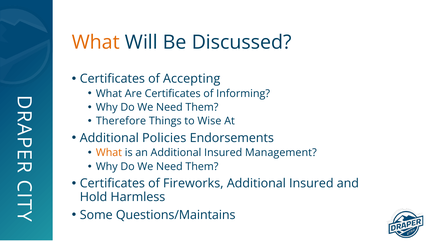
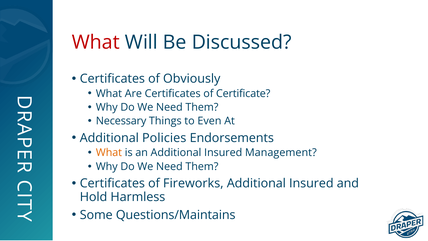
What colour: orange -> red (96, 42)
Accepting: Accepting -> Obviously (192, 79)
Informing: Informing -> Certificate (243, 93)
Therefore: Therefore -> Necessary (121, 121)
Wise: Wise -> Even (209, 121)
